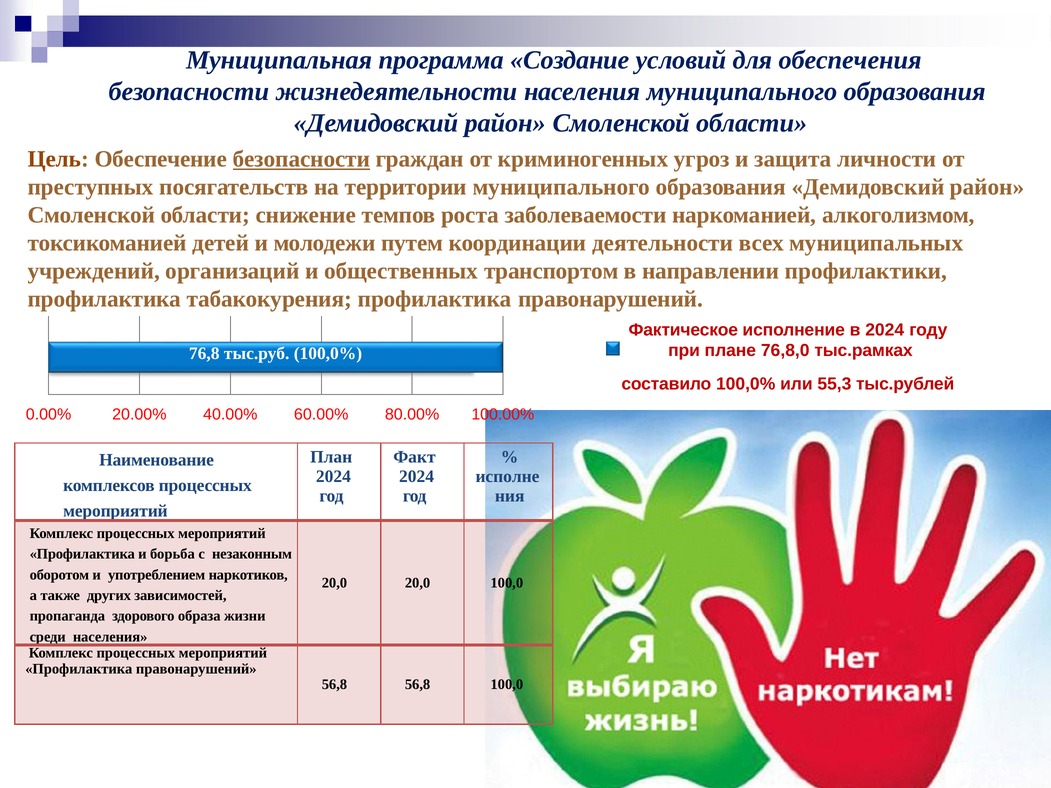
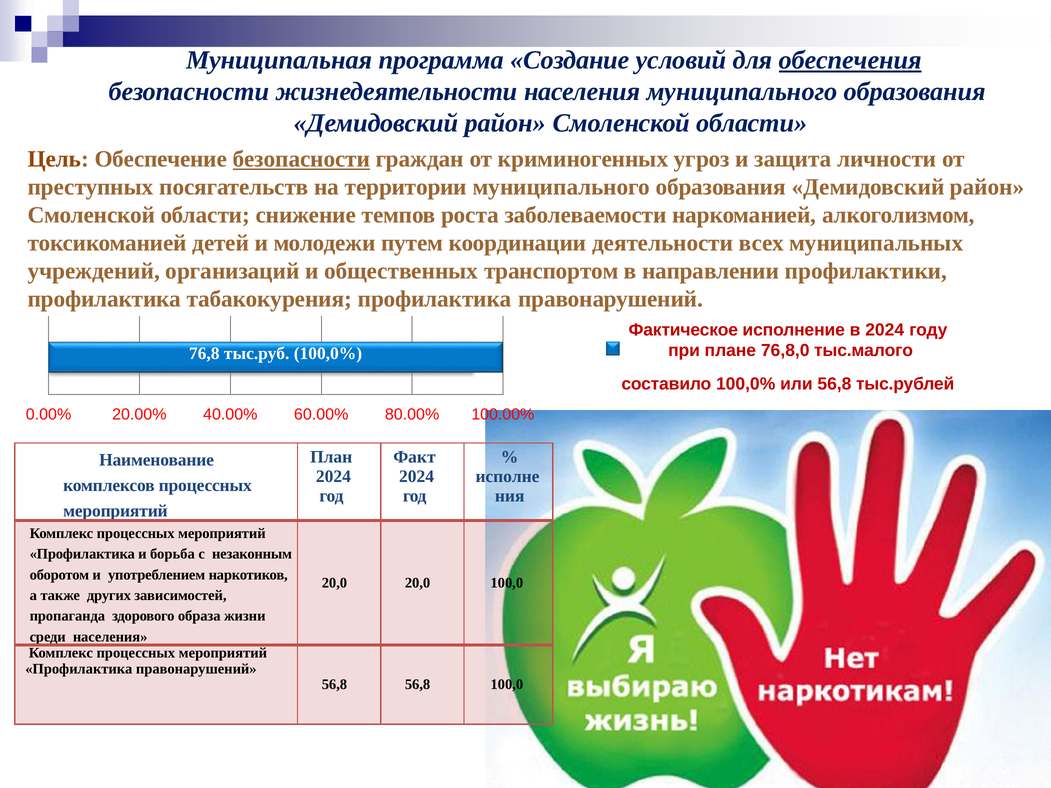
обеспечения underline: none -> present (850, 60)
тыс.рамках: тыс.рамках -> тыс.малого (864, 351)
или 55,3: 55,3 -> 56,8 (834, 384)
